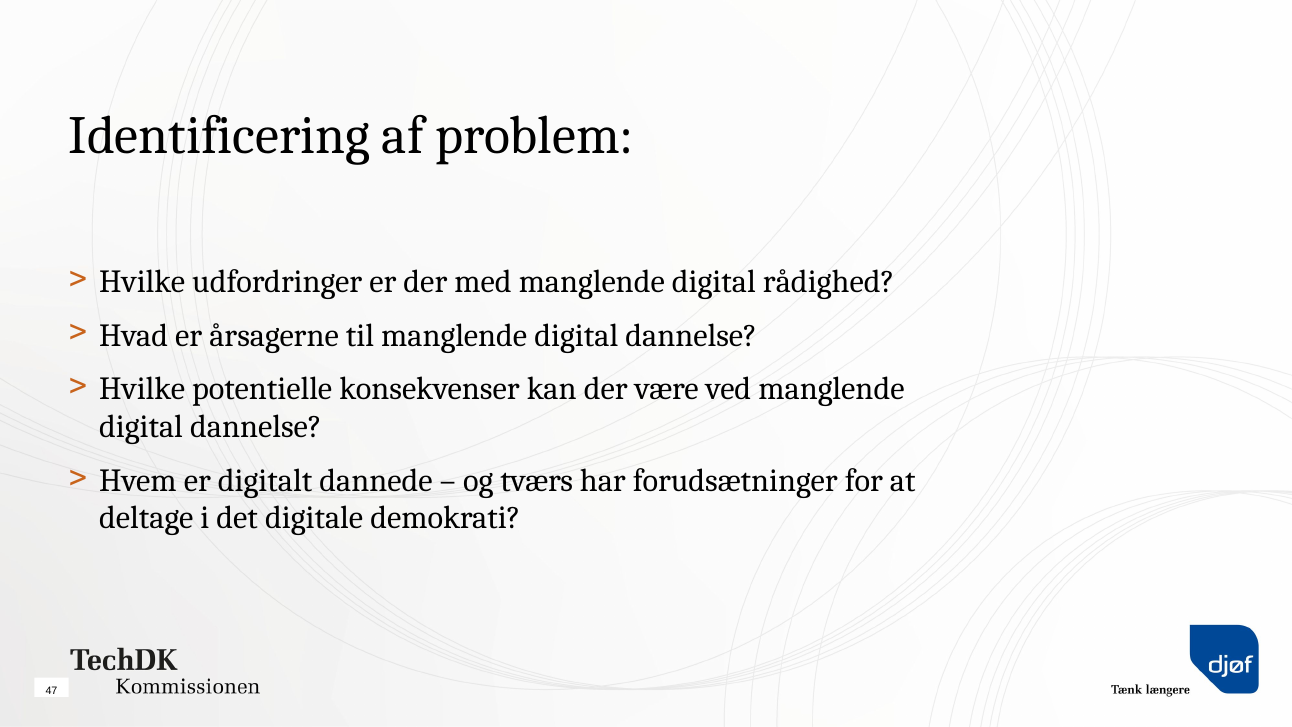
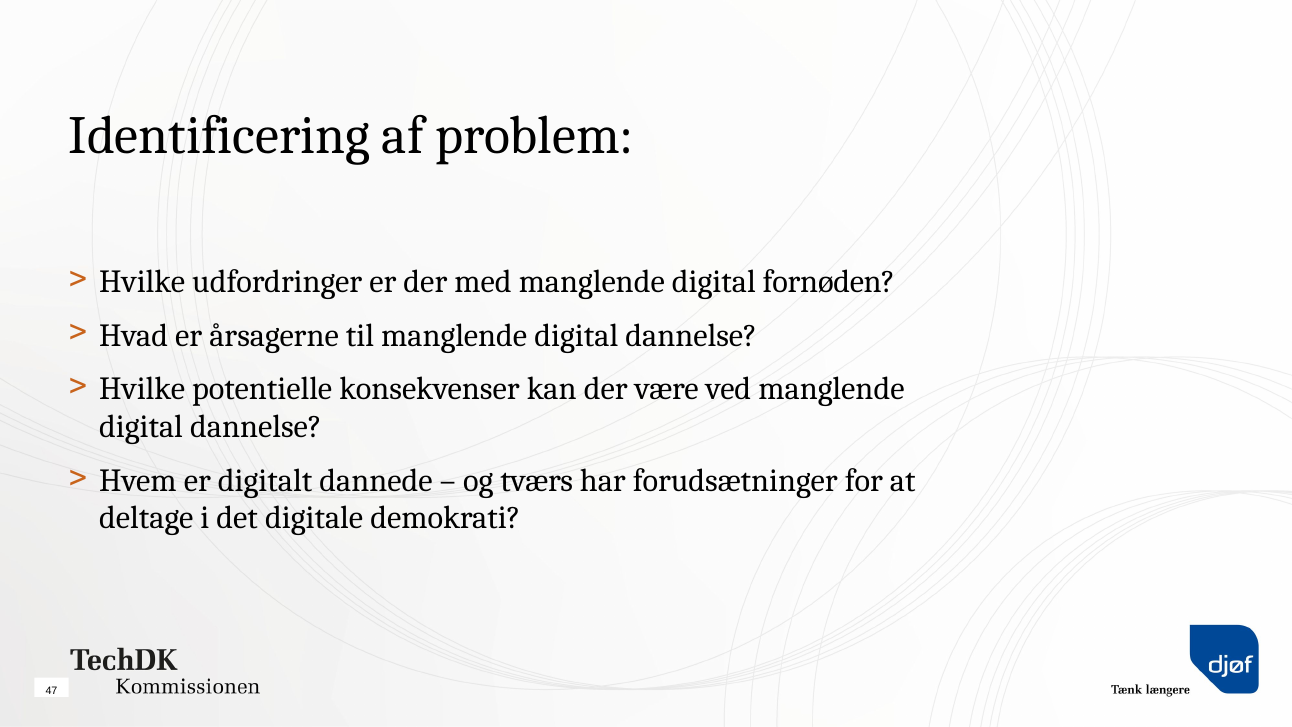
rådighed: rådighed -> fornøden (829, 281)
